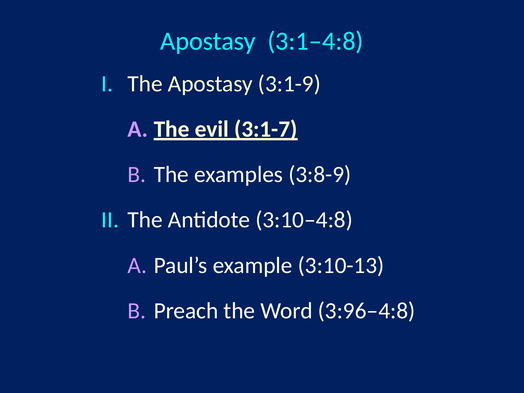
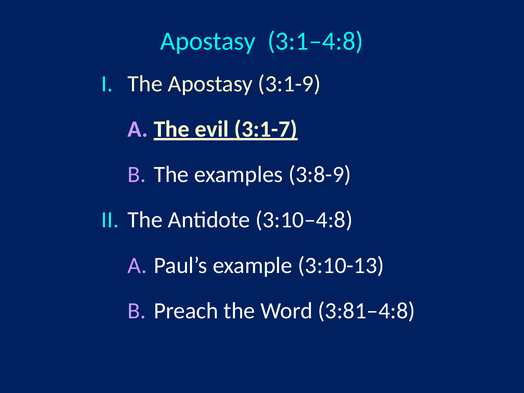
3:96‒4:8: 3:96‒4:8 -> 3:81‒4:8 (367, 311)
